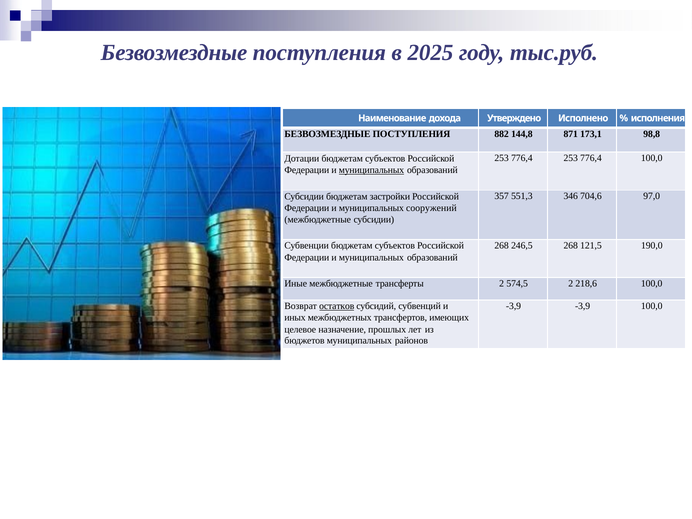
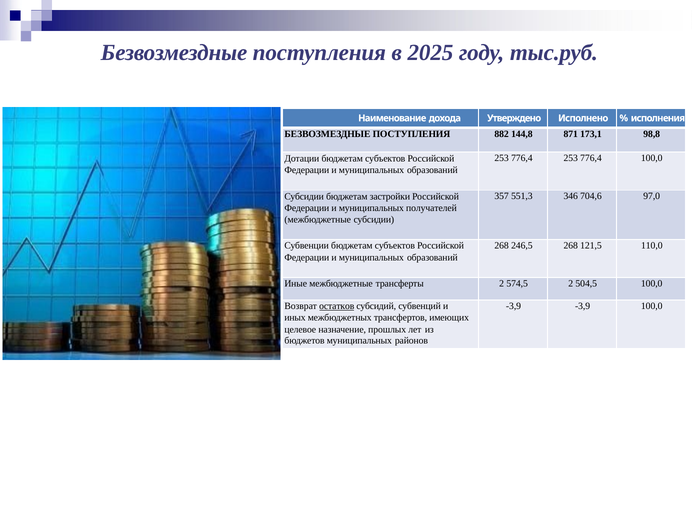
муниципальных underline: present -> none (371, 170)
сооружений: сооружений -> получателей (431, 208)
190,0: 190,0 -> 110,0 (652, 245)
218,6: 218,6 -> 504,5 (586, 283)
